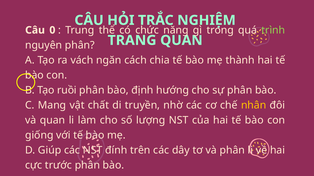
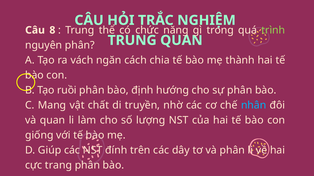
0: 0 -> 8 (52, 30)
TRANG: TRANG -> TRUNG (132, 40)
nhân colour: yellow -> light blue (254, 106)
trước: trước -> trang (58, 166)
